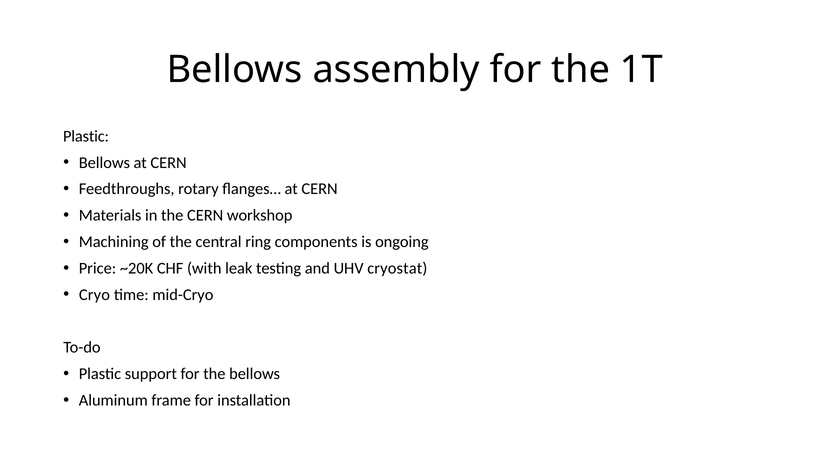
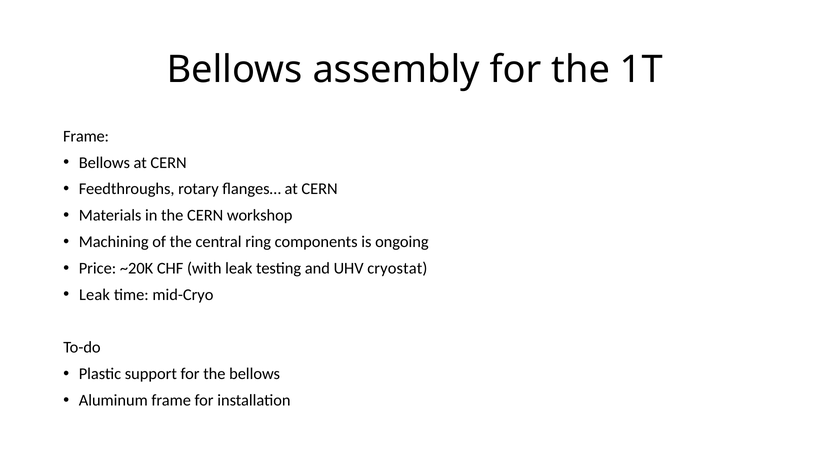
Plastic: Plastic -> Frame (86, 136)
Cryo: Cryo -> Leak (94, 295)
